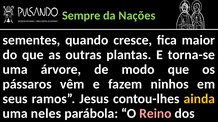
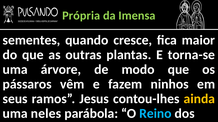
Sempre: Sempre -> Própria (81, 16)
Nações: Nações -> Imensa (137, 16)
Reino colour: pink -> light blue (155, 114)
